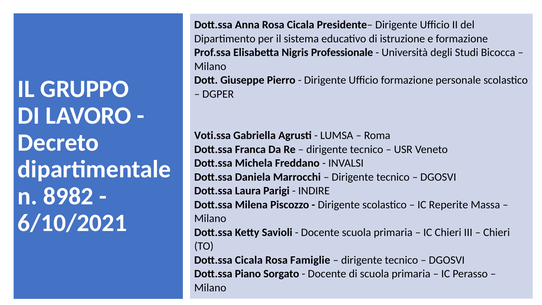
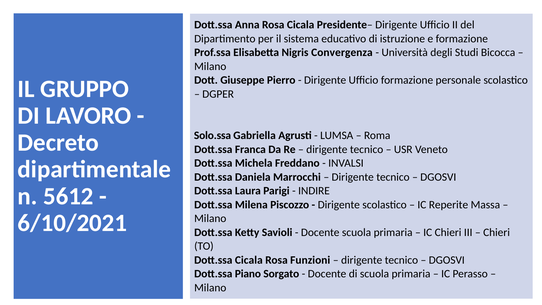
Professionale: Professionale -> Convergenza (342, 53)
Voti.ssa: Voti.ssa -> Solo.ssa (213, 135)
8982: 8982 -> 5612 (68, 196)
Famiglie: Famiglie -> Funzioni (310, 260)
